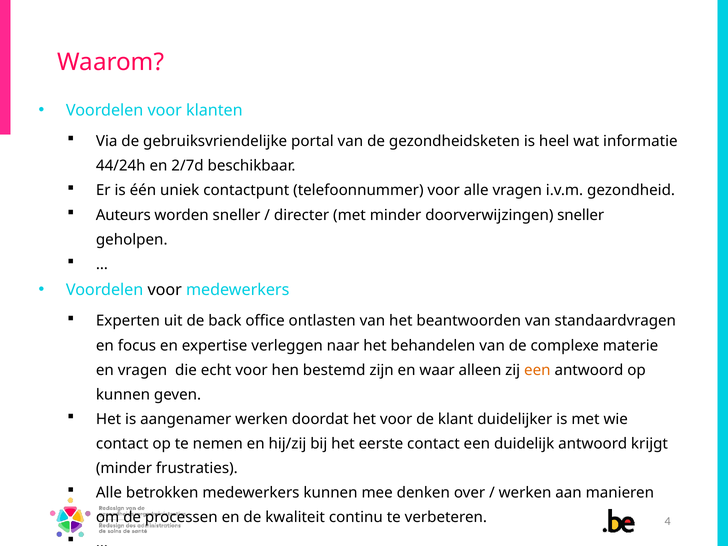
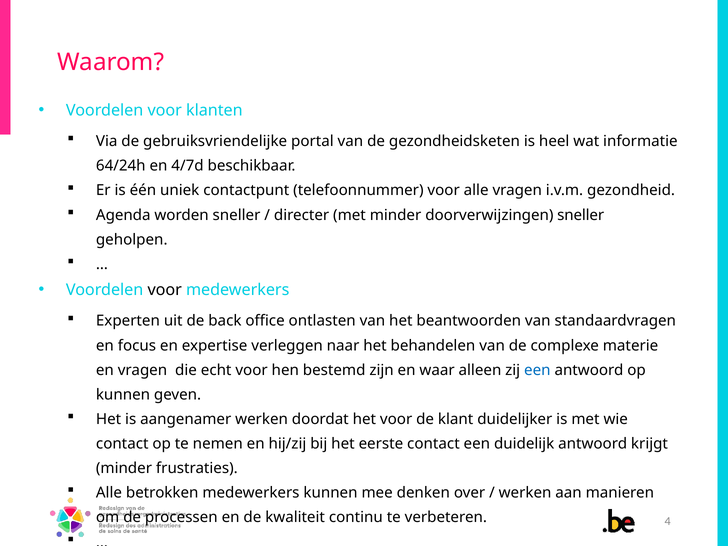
44/24h: 44/24h -> 64/24h (121, 166)
2/7d: 2/7d -> 4/7d (188, 166)
Auteurs: Auteurs -> Agenda (123, 215)
een colour: orange -> blue (537, 370)
